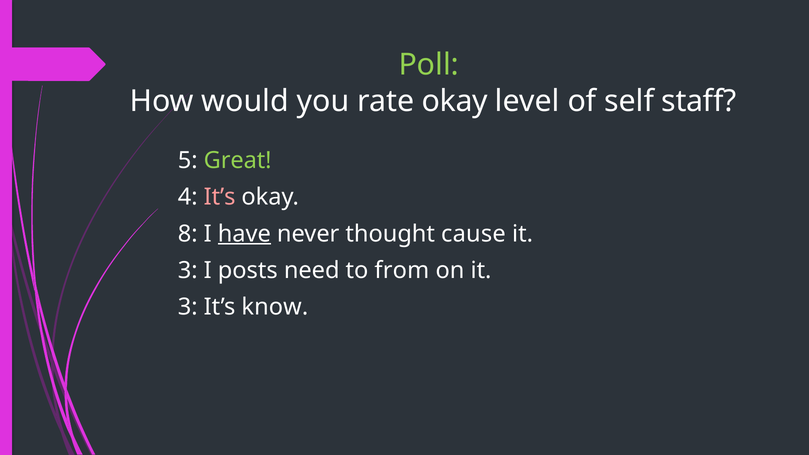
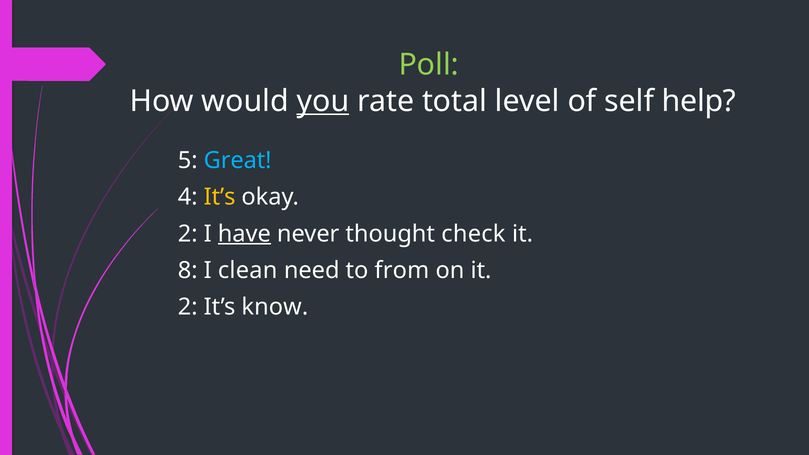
you underline: none -> present (323, 101)
rate okay: okay -> total (455, 101)
staff: staff -> help (699, 101)
Great colour: light green -> light blue (238, 160)
It’s colour: pink -> yellow (220, 197)
8: 8 -> 2 (188, 234)
cause: cause -> check (473, 234)
3: 3 -> 8 (188, 270)
posts: posts -> clean (248, 270)
3: 3 -> 2 (188, 307)
